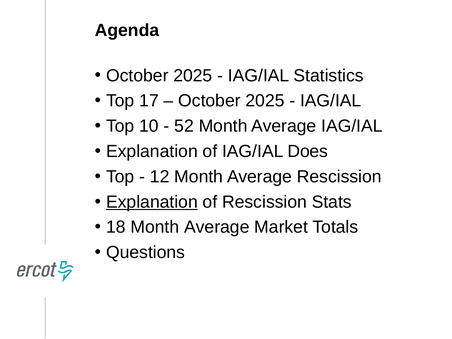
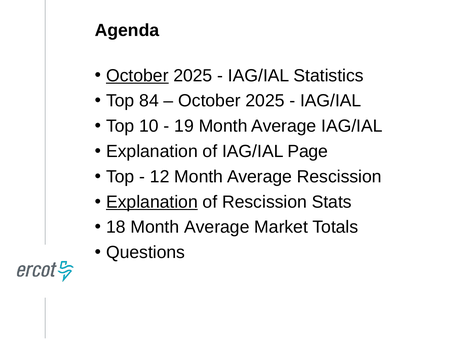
October underline: none -> present (137, 76)
17: 17 -> 84 (149, 101)
52: 52 -> 19 (184, 126)
Does: Does -> Page (308, 151)
